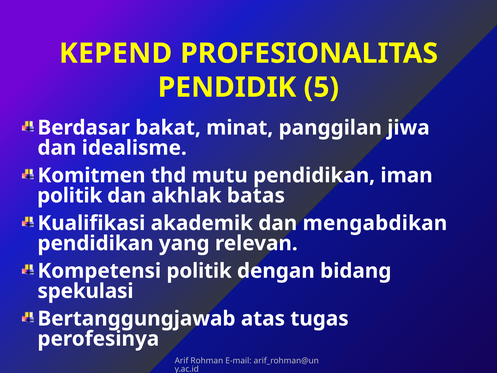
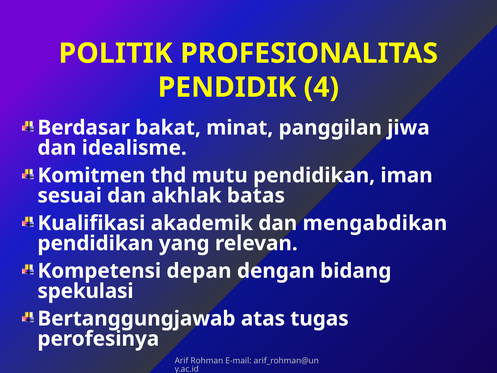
KEPEND: KEPEND -> POLITIK (116, 53)
5: 5 -> 4 (321, 87)
politik: politik -> sesuai (70, 195)
Kompetensi politik: politik -> depan (199, 271)
